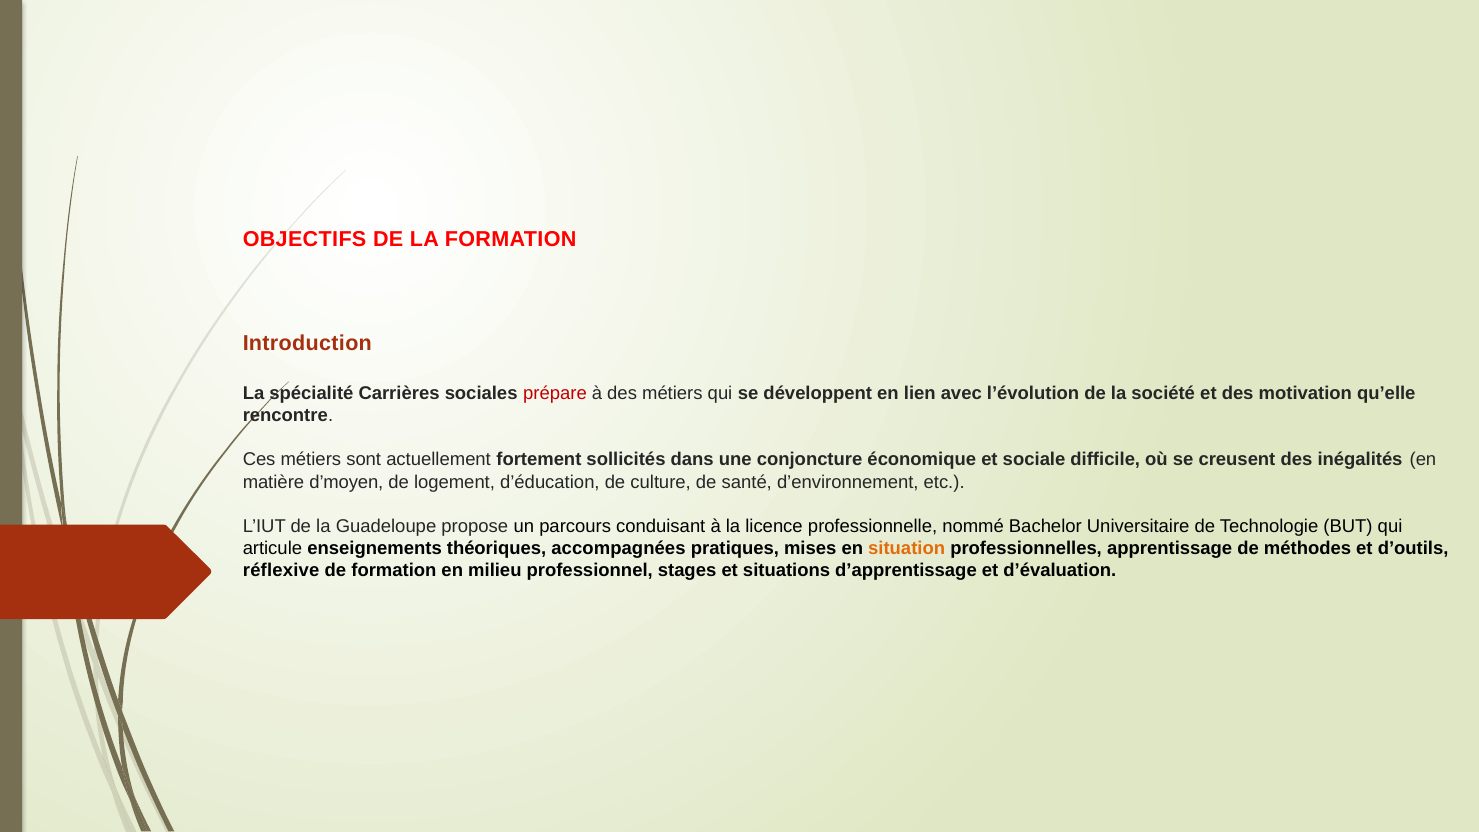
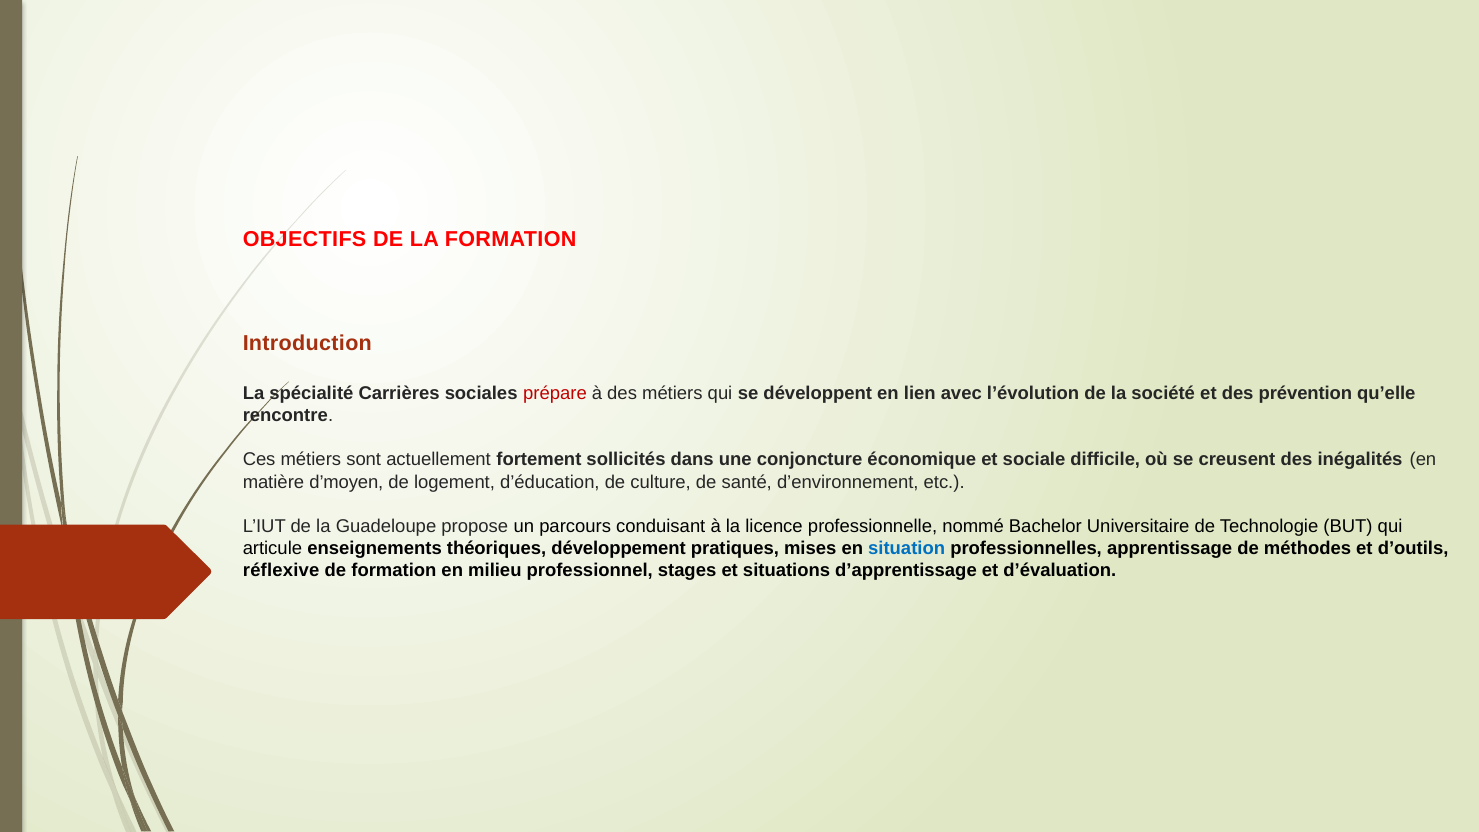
motivation: motivation -> prévention (1305, 393)
accompagnées: accompagnées -> développement (619, 548)
situation colour: orange -> blue (907, 548)
